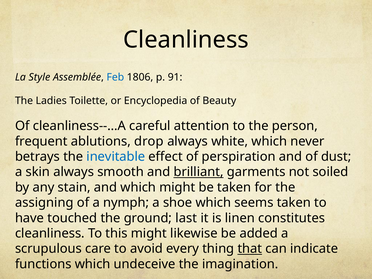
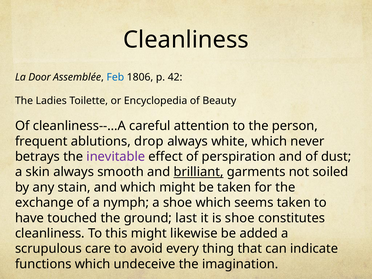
Style: Style -> Door (40, 77)
91: 91 -> 42 (175, 77)
inevitable colour: blue -> purple (116, 157)
assigning: assigning -> exchange (44, 203)
is linen: linen -> shoe (240, 218)
that underline: present -> none (250, 249)
